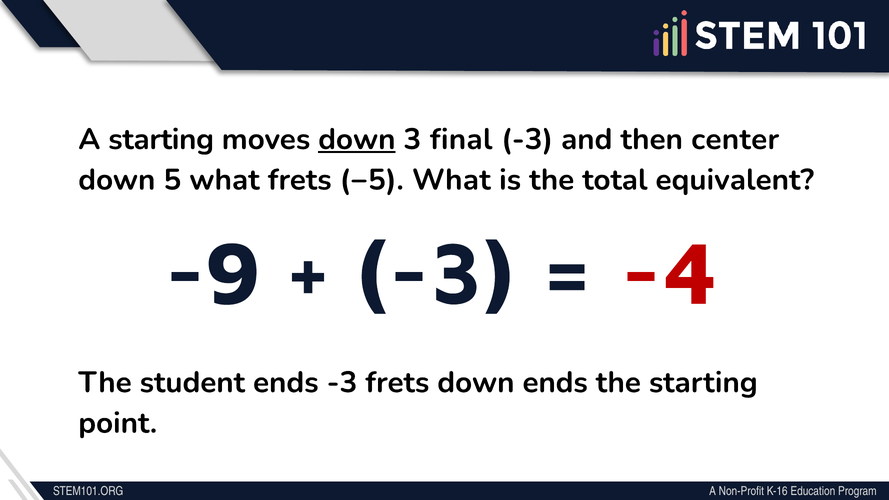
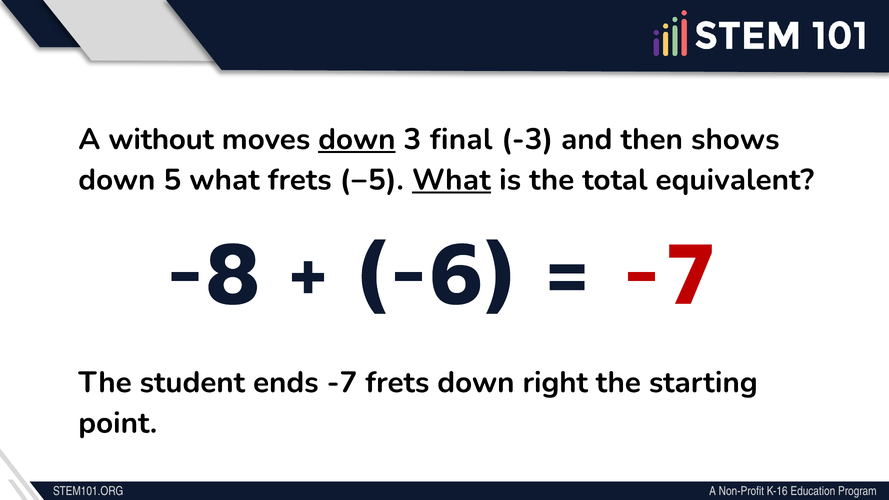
A starting: starting -> without (161, 139)
center: center -> shows (735, 139)
What underline: none -> present (451, 180)
-9: -9 -> -8 (212, 274)
-3: -3 -> -6 (436, 274)
-4: -4 -> -7 (668, 274)
ends -3: -3 -> -7 (342, 382)
down ends: ends -> right (555, 382)
